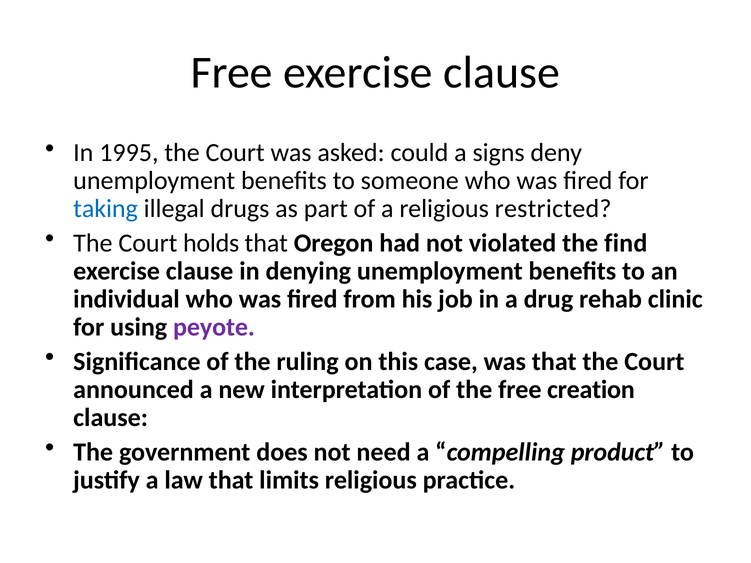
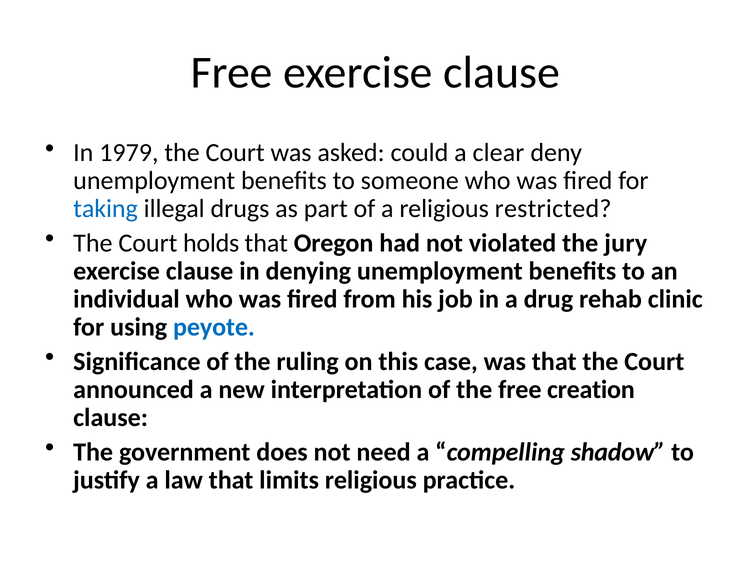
1995: 1995 -> 1979 (129, 153)
signs: signs -> clear (499, 153)
find: find -> jury (626, 243)
peyote colour: purple -> blue (214, 328)
product: product -> shadow (618, 452)
